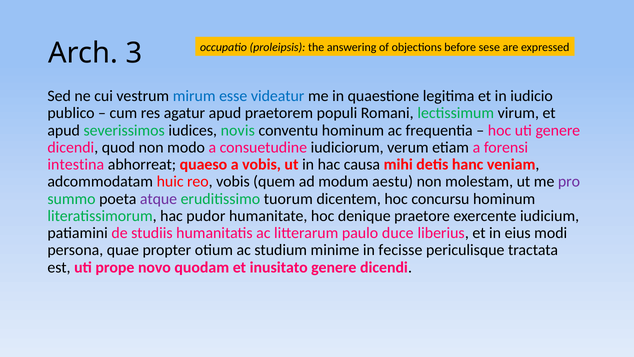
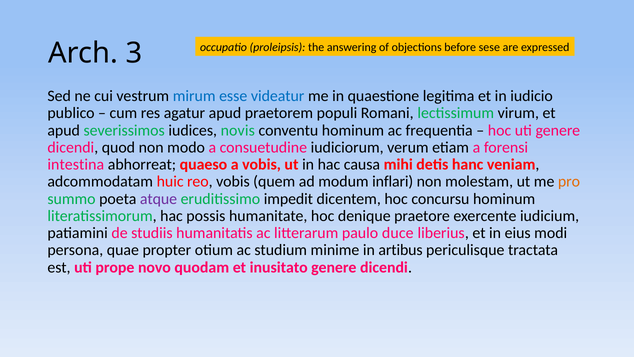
aestu: aestu -> inflari (393, 182)
pro colour: purple -> orange (569, 182)
tuorum: tuorum -> impedit (288, 199)
pudor: pudor -> possis (206, 216)
fecisse: fecisse -> artibus (401, 250)
